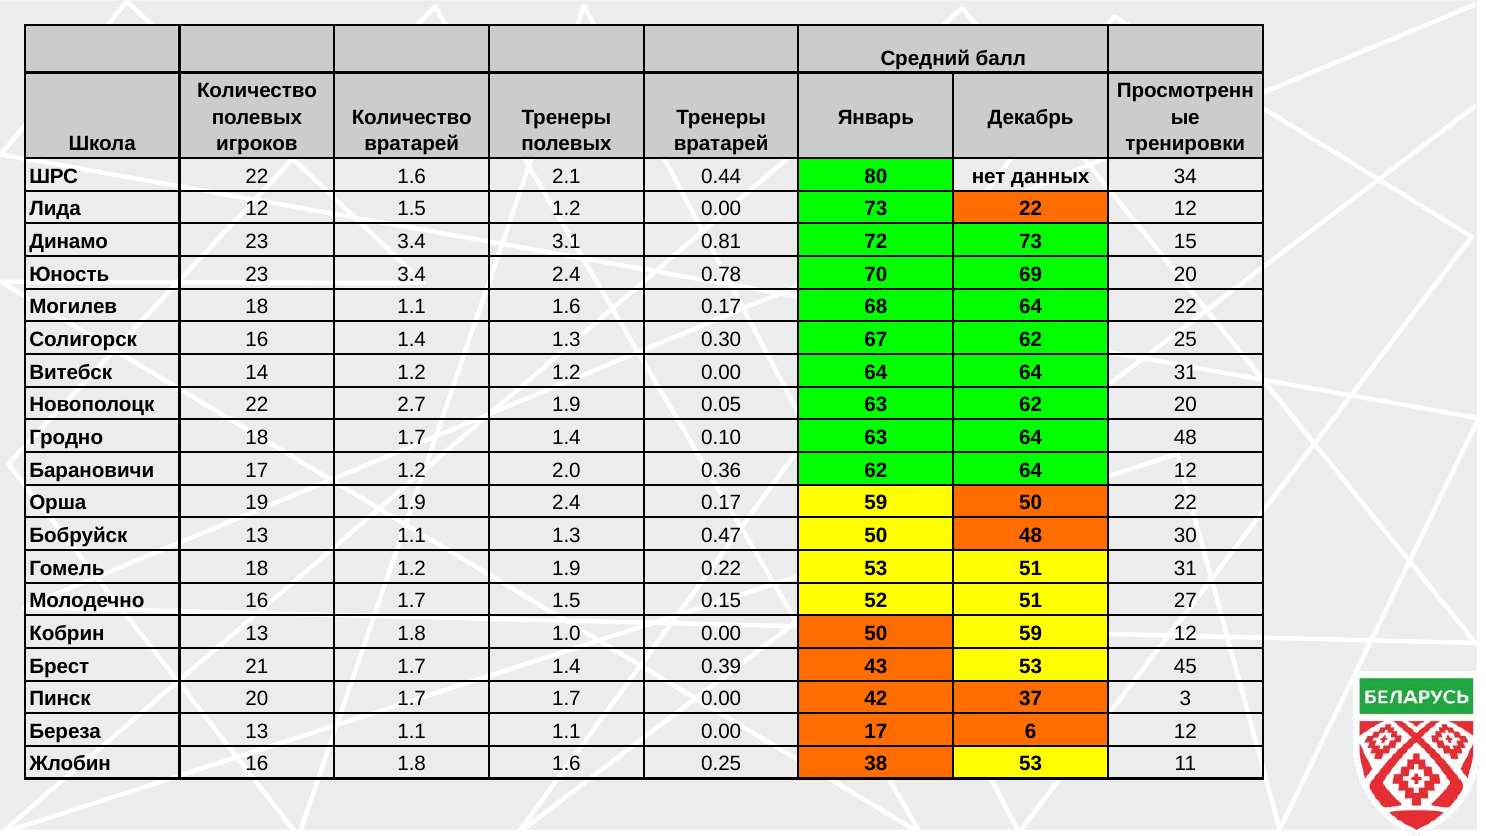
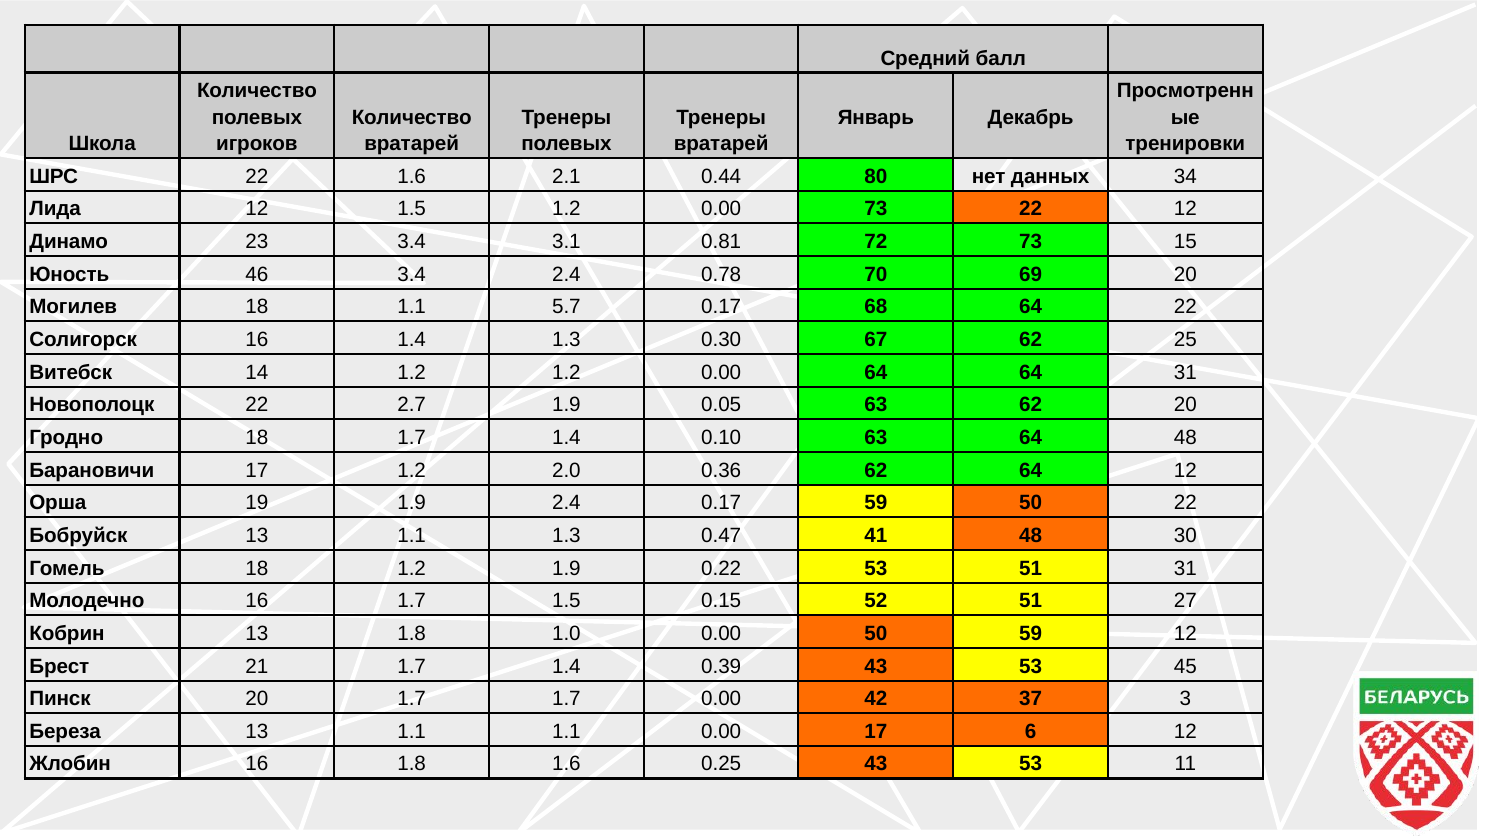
Юность 23: 23 -> 46 (257, 274)
1.1 1.6: 1.6 -> 5.7 (566, 307)
0.47 50: 50 -> 41 (876, 536)
0.25 38: 38 -> 43 (876, 764)
